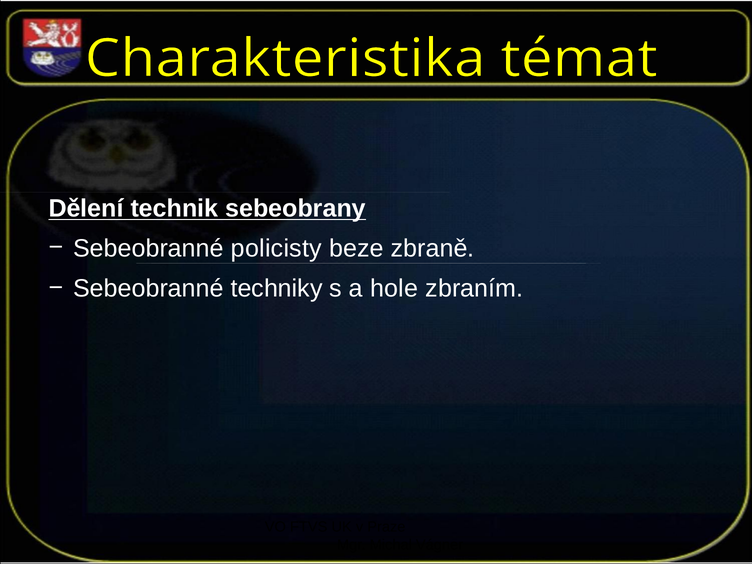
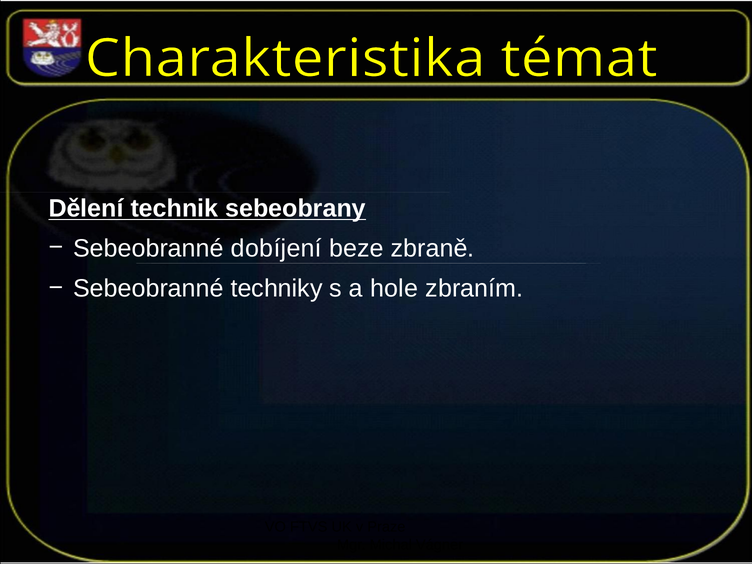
policisty: policisty -> dobíjení (276, 249)
